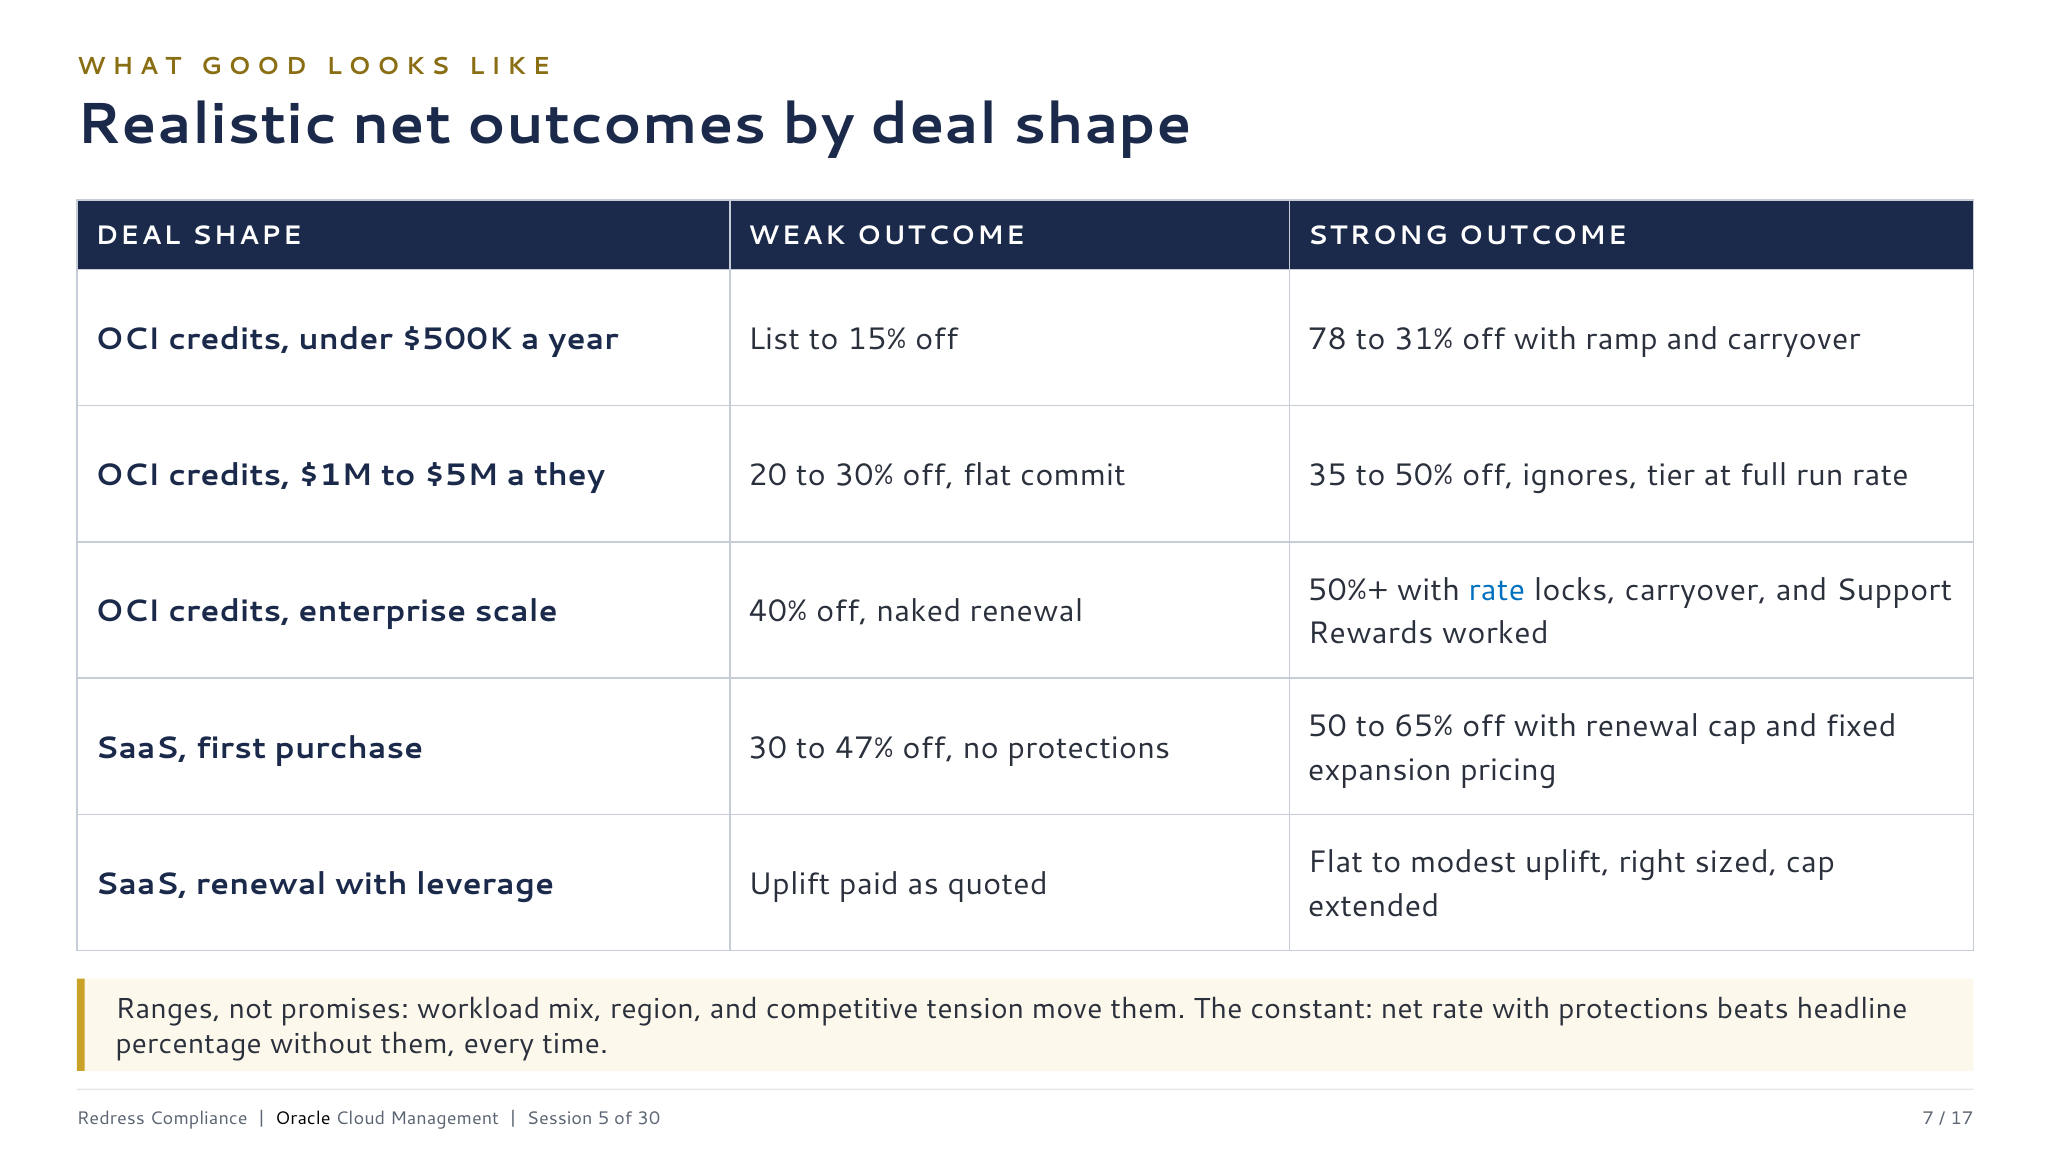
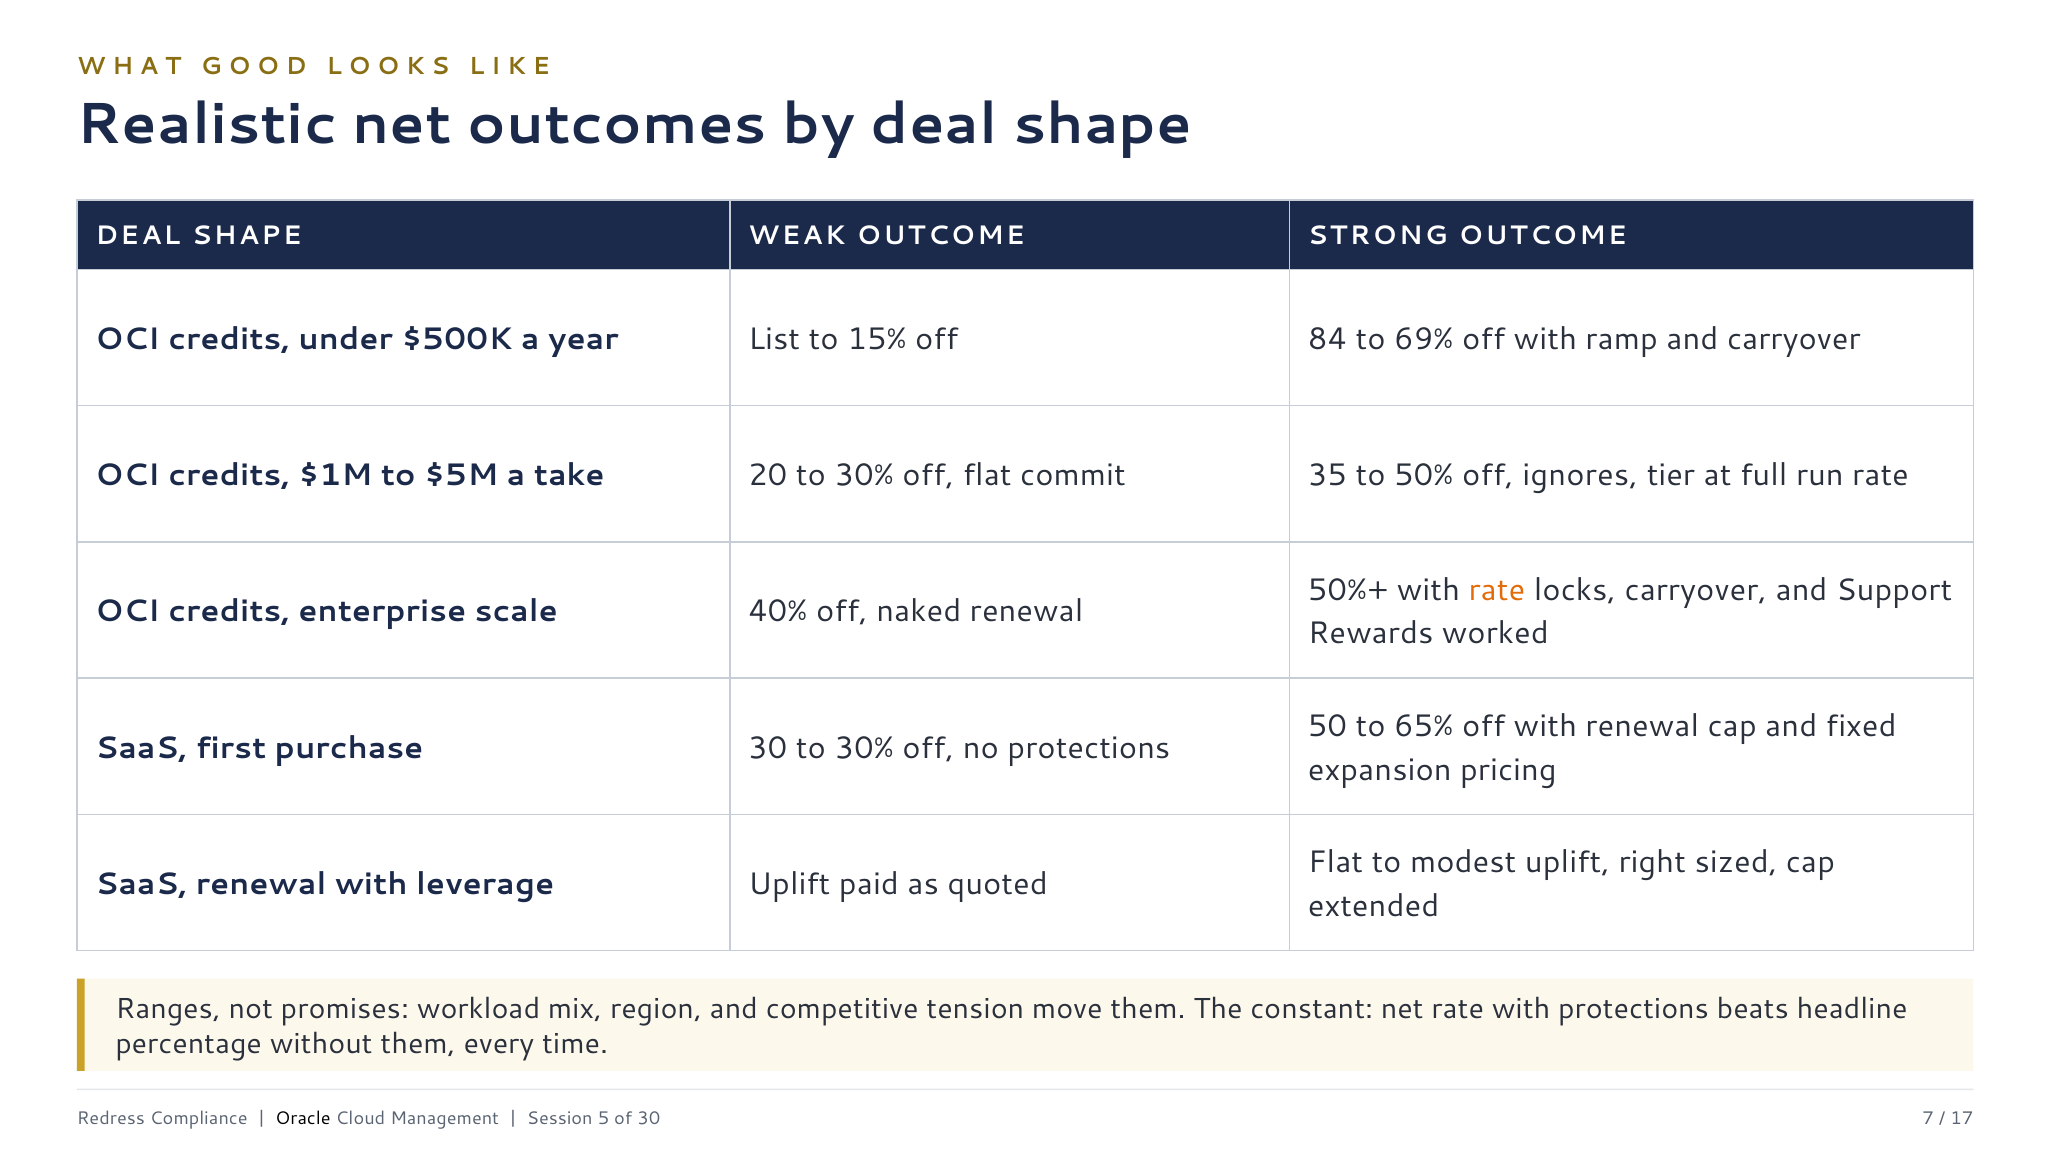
78: 78 -> 84 (1327, 339)
31%: 31% -> 69% (1424, 339)
they: they -> take (569, 475)
rate colour: blue -> orange (1497, 590)
30 to 47%: 47% -> 30% (864, 748)
